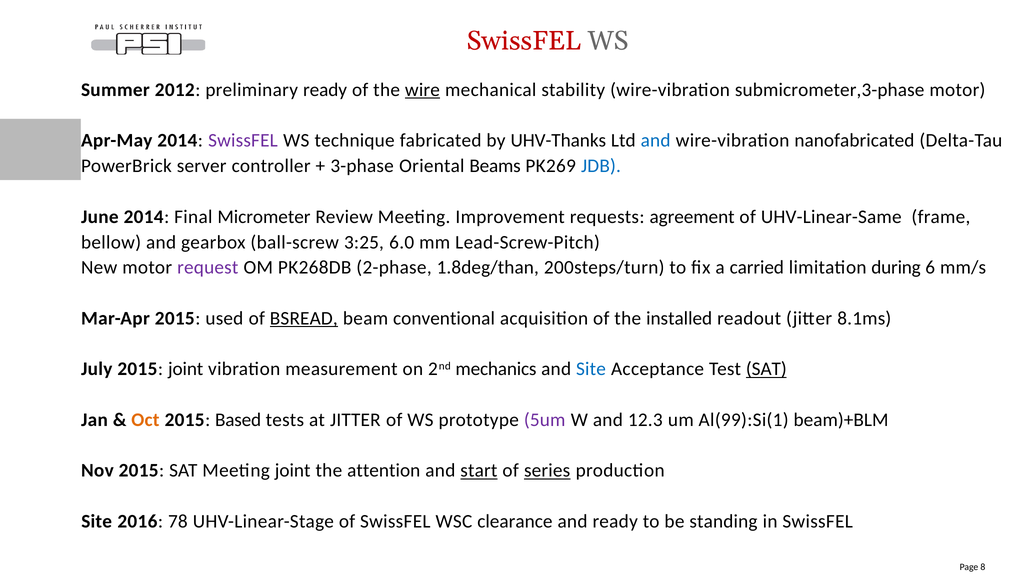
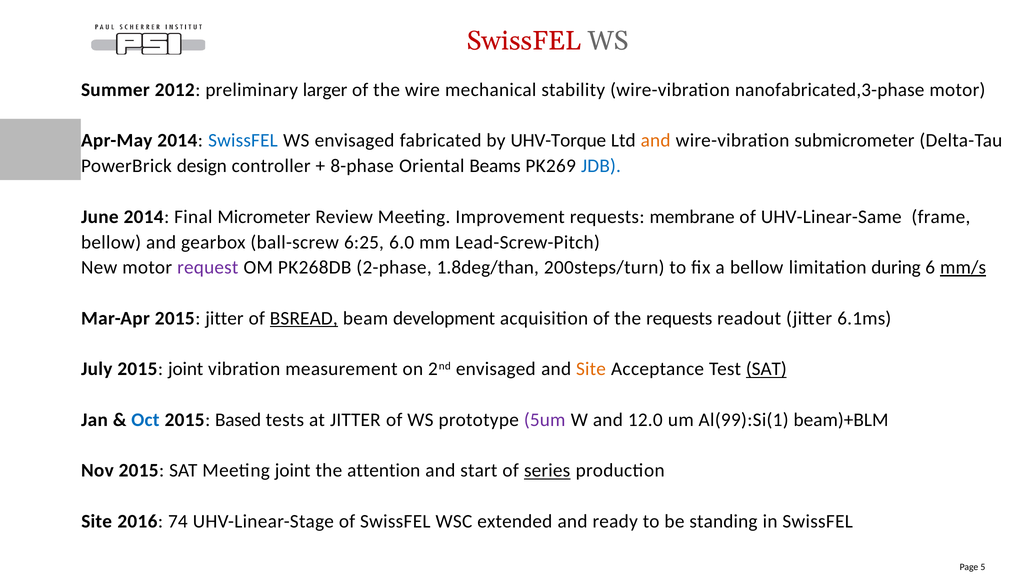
preliminary ready: ready -> larger (325, 90)
wire underline: present -> none (422, 90)
submicrometer,3-phase: submicrometer,3-phase -> nanofabricated,3-phase (830, 90)
SwissFEL colour: purple -> blue (243, 141)
WS technique: technique -> envisaged (355, 141)
UHV-Thanks: UHV-Thanks -> UHV-Torque (558, 141)
and colour: blue -> orange (656, 141)
nanofabricated: nanofabricated -> submicrometer (854, 141)
server: server -> design (202, 166)
3-phase: 3-phase -> 8-phase (362, 166)
agreement: agreement -> membrane (692, 217)
3:25: 3:25 -> 6:25 (364, 242)
a carried: carried -> bellow (757, 268)
mm/s underline: none -> present (963, 268)
2015 used: used -> jitter (224, 318)
conventional: conventional -> development (444, 318)
the installed: installed -> requests (679, 318)
8.1ms: 8.1ms -> 6.1ms (864, 318)
2nd mechanics: mechanics -> envisaged (496, 369)
Site colour: blue -> orange (591, 369)
Oct colour: orange -> blue (145, 420)
12.3: 12.3 -> 12.0 (645, 420)
start underline: present -> none (479, 471)
78: 78 -> 74 (178, 521)
clearance: clearance -> extended (515, 521)
8: 8 -> 5 (983, 567)
